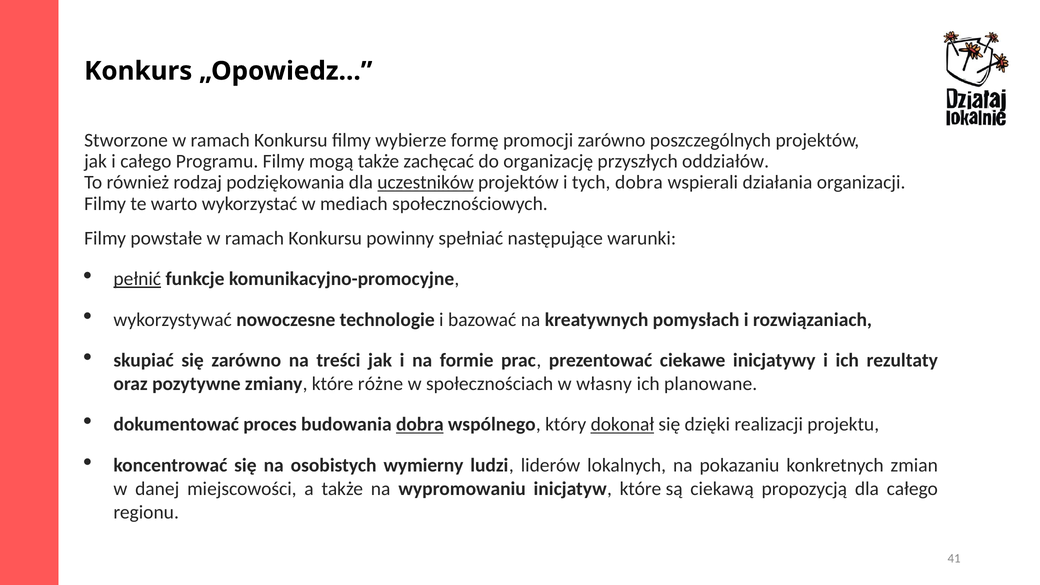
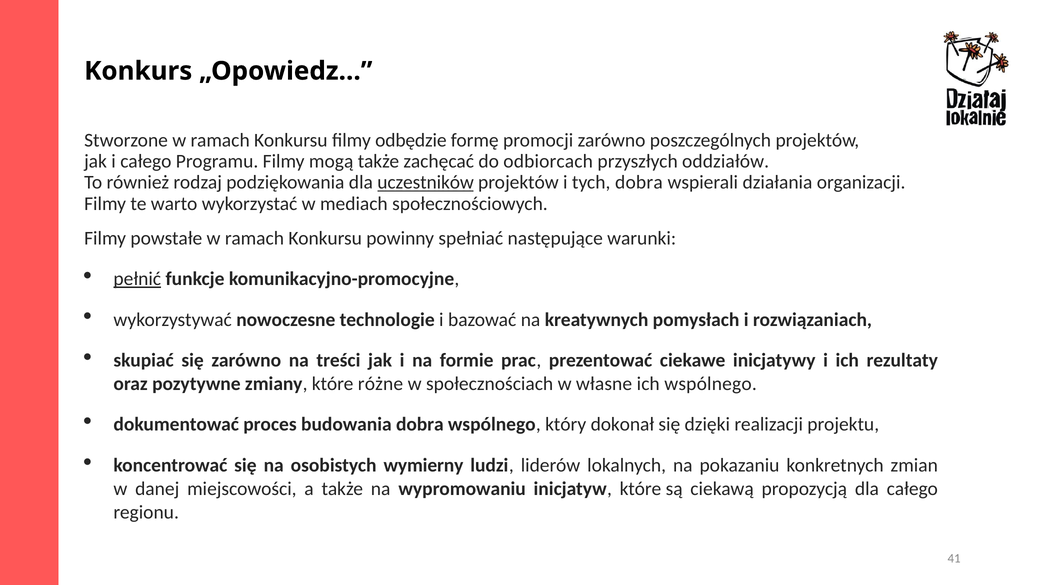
wybierze: wybierze -> odbędzie (411, 140)
organizację: organizację -> odbiorcach (548, 161)
własny: własny -> własne (604, 384)
ich planowane: planowane -> wspólnego (711, 384)
dobra underline: present -> none (420, 425)
dokonał underline: present -> none (622, 425)
